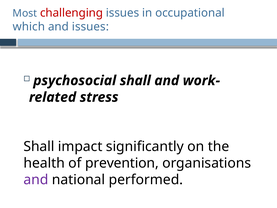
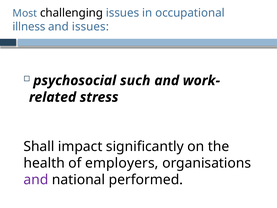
challenging colour: red -> black (72, 13)
which: which -> illness (29, 27)
psychosocial shall: shall -> such (135, 80)
prevention: prevention -> employers (122, 163)
